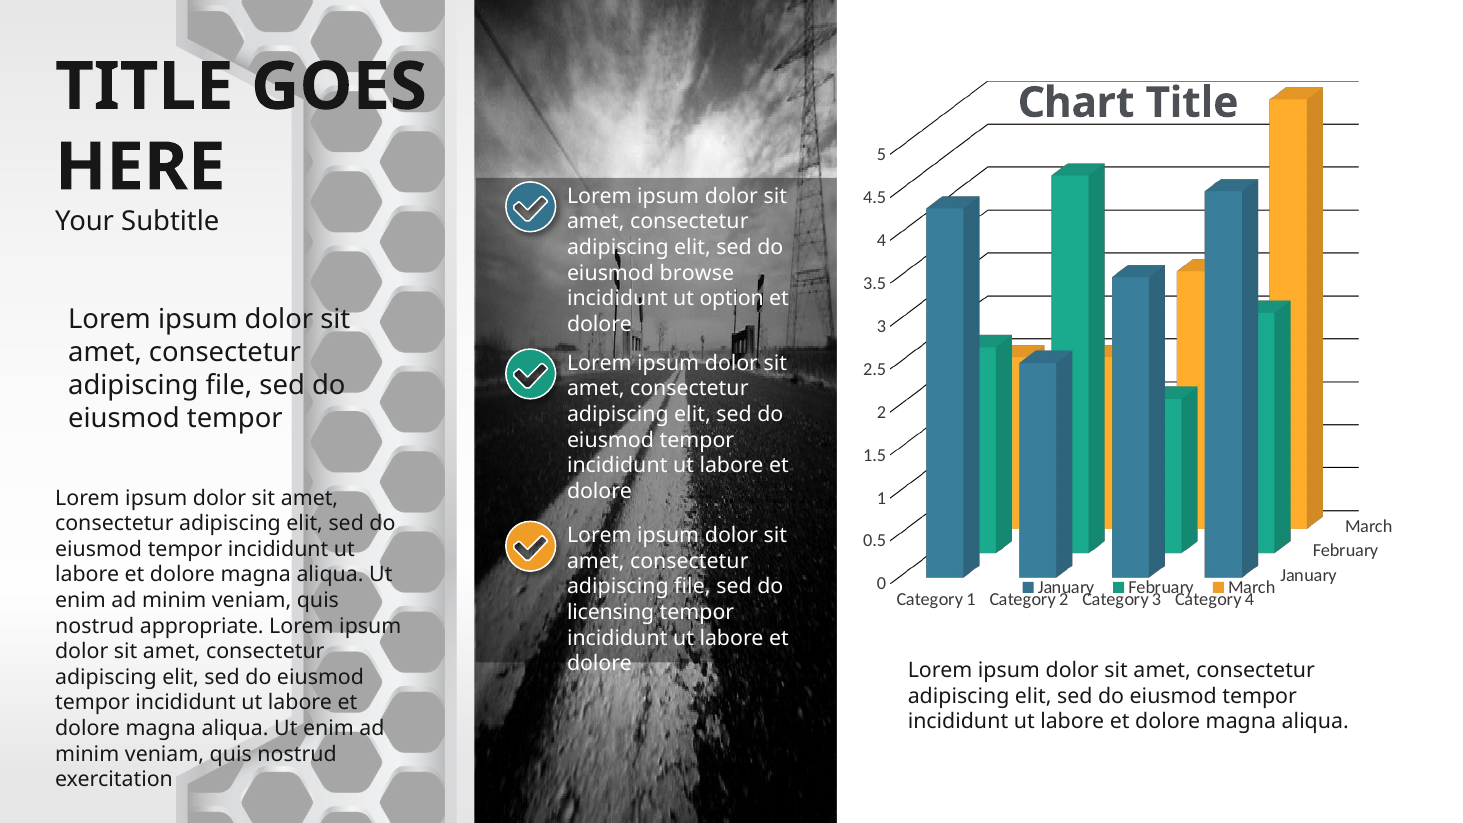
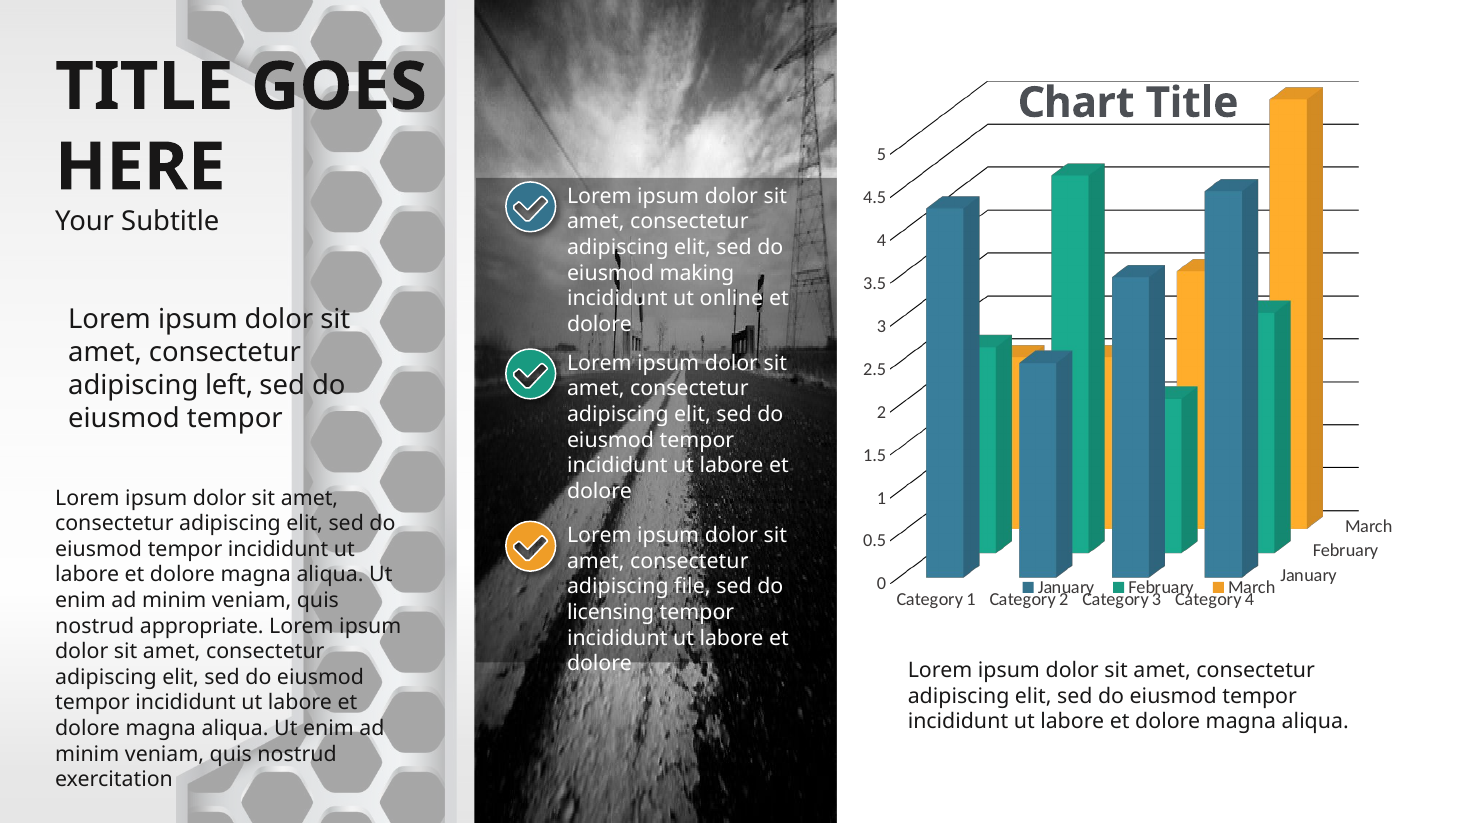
browse: browse -> making (697, 273)
option: option -> online (731, 299)
file: file -> left (229, 385)
